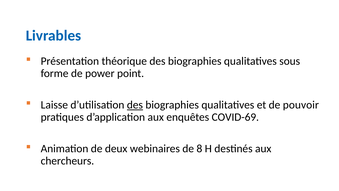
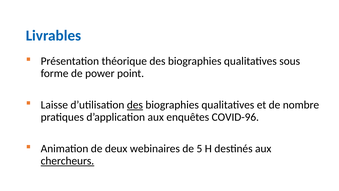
pouvoir: pouvoir -> nombre (301, 105)
COVID-69: COVID-69 -> COVID-96 (235, 117)
8: 8 -> 5 (199, 149)
chercheurs underline: none -> present (67, 161)
